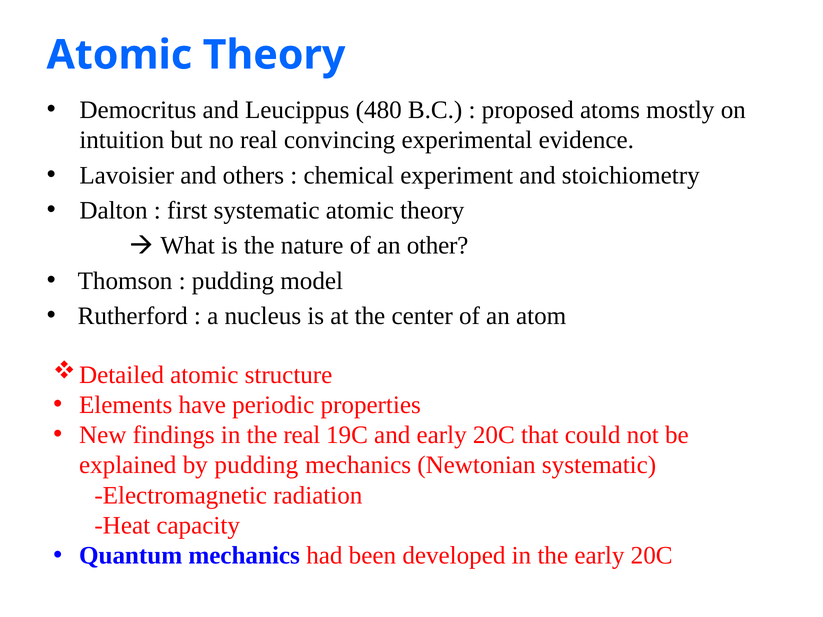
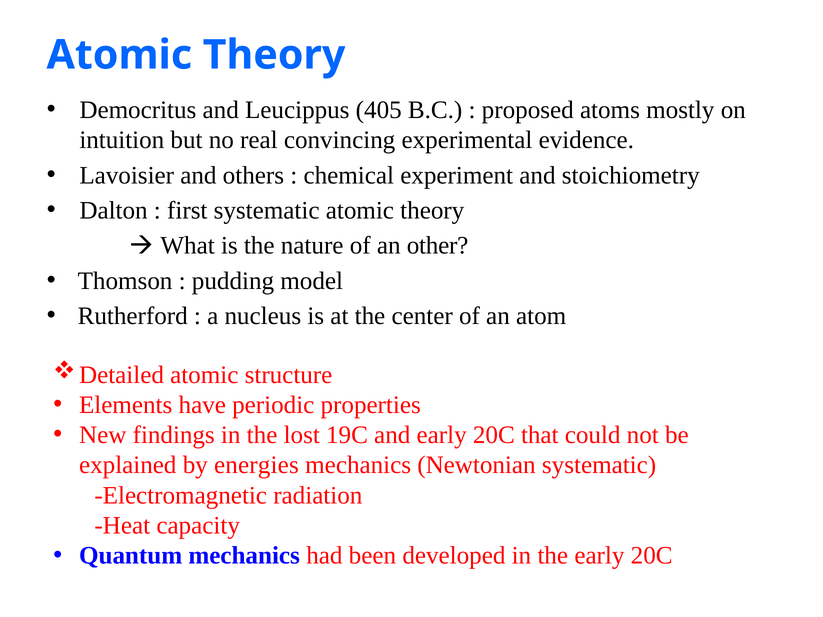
480: 480 -> 405 (379, 110)
the real: real -> lost (302, 435)
by pudding: pudding -> energies (256, 465)
